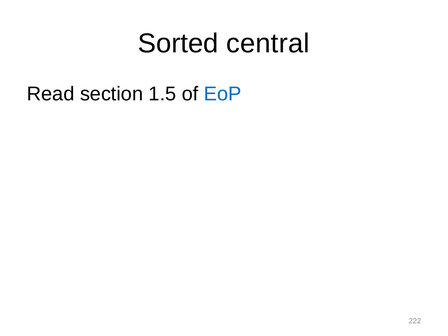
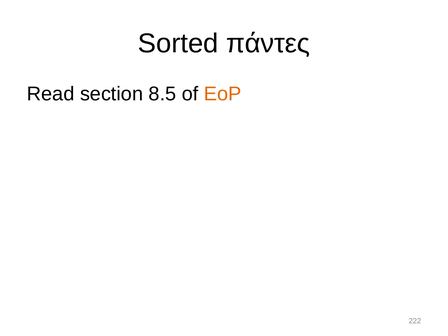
central: central -> πάντες (268, 43)
1.5: 1.5 -> 8.5 (162, 94)
EoP colour: blue -> orange (223, 94)
